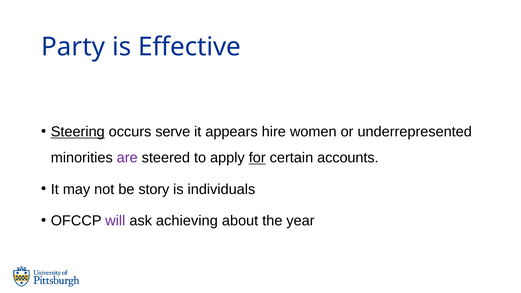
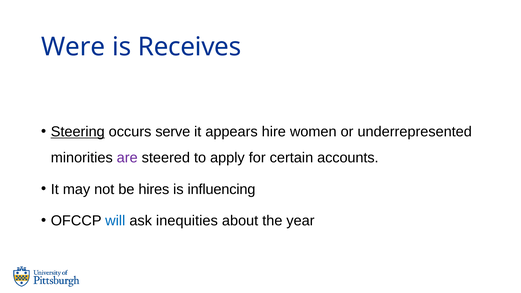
Party: Party -> Were (73, 47)
Effective: Effective -> Receives (190, 47)
for underline: present -> none (257, 158)
story: story -> hires (154, 189)
individuals: individuals -> influencing (221, 189)
will colour: purple -> blue (115, 221)
achieving: achieving -> inequities (187, 221)
